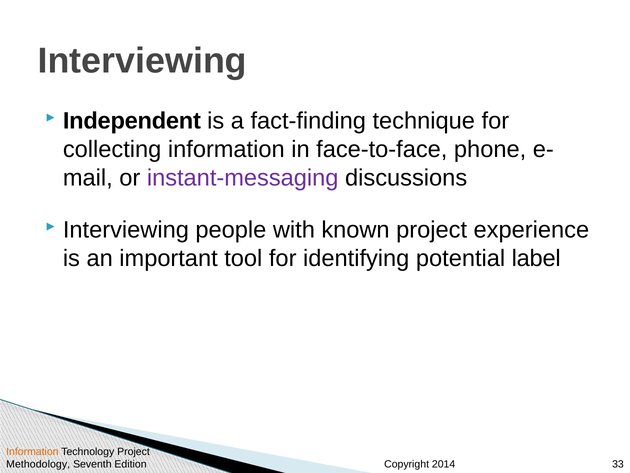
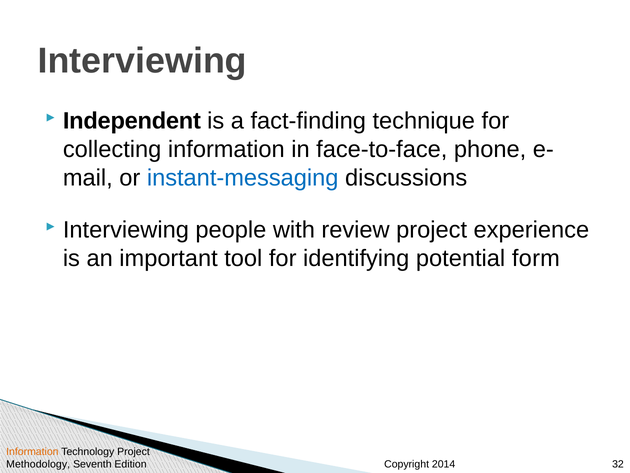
instant-messaging colour: purple -> blue (243, 178)
known: known -> review (356, 230)
label: label -> form (536, 258)
33: 33 -> 32 (618, 464)
